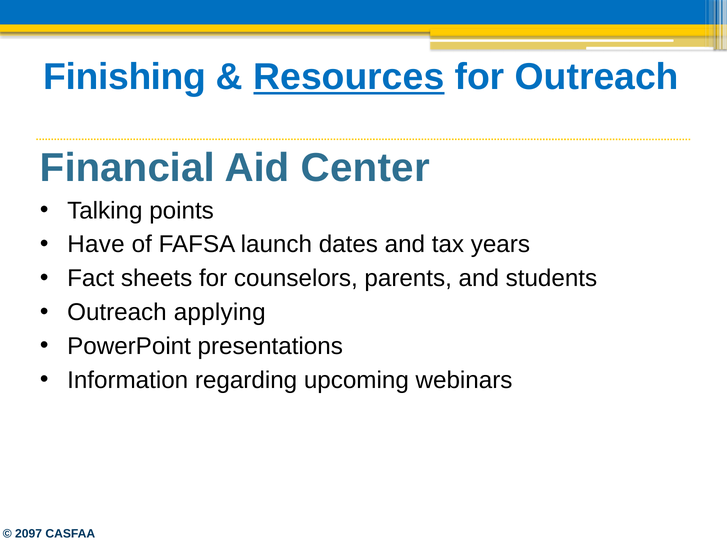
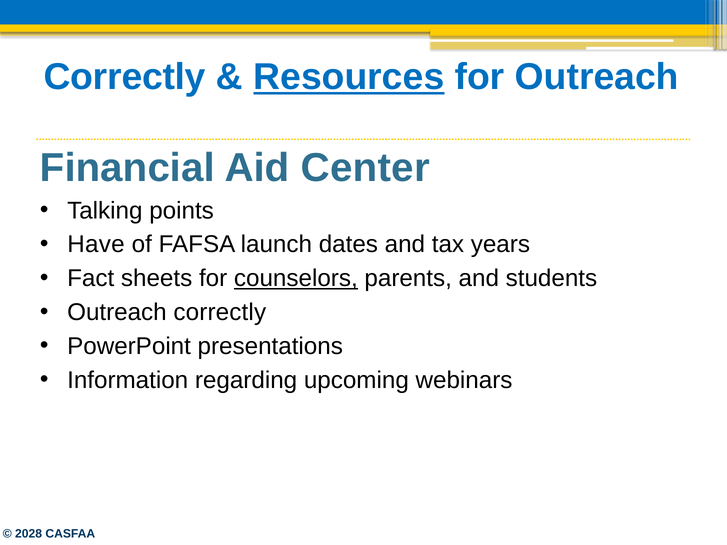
Finishing: Finishing -> Correctly (125, 77)
counselors underline: none -> present (296, 279)
Outreach applying: applying -> correctly (220, 312)
2097: 2097 -> 2028 (29, 534)
